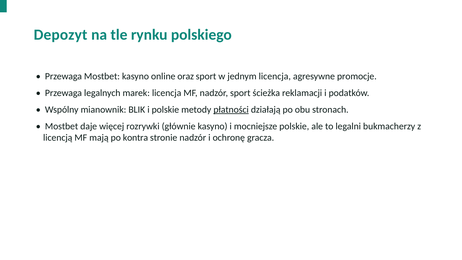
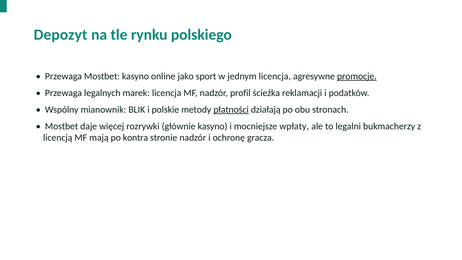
oraz: oraz -> jako (186, 76)
promocje underline: none -> present (357, 76)
nadzór sport: sport -> profil (240, 93)
mocniejsze polskie: polskie -> wpłaty (294, 126)
